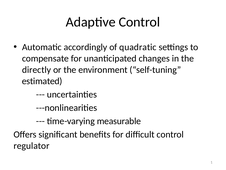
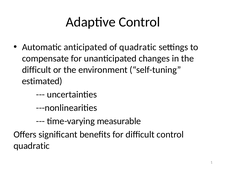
accordingly: accordingly -> anticipated (85, 47)
directly: directly -> difficult (37, 70)
regulator: regulator -> quadratic (32, 145)
